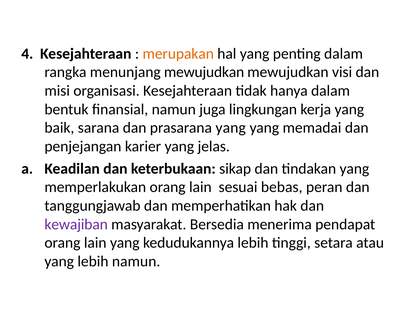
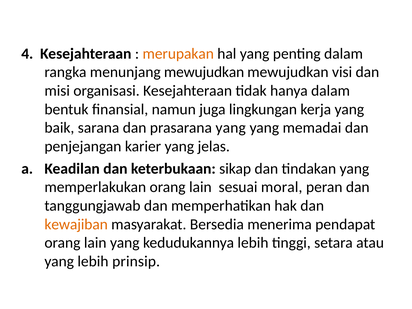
bebas: bebas -> moral (282, 187)
kewajiban colour: purple -> orange (76, 224)
lebih namun: namun -> prinsip (136, 261)
